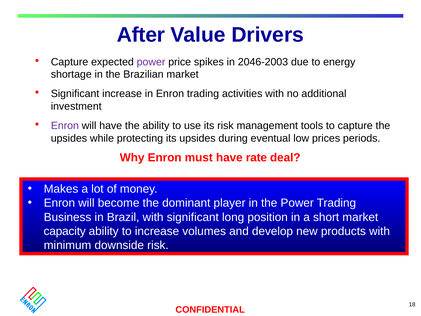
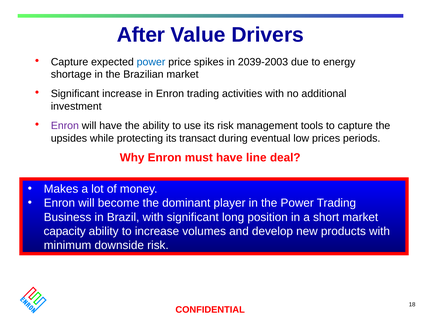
power colour: purple -> blue (151, 62)
2046-2003: 2046-2003 -> 2039-2003 (263, 62)
its upsides: upsides -> transact (198, 138)
rate: rate -> line (256, 157)
